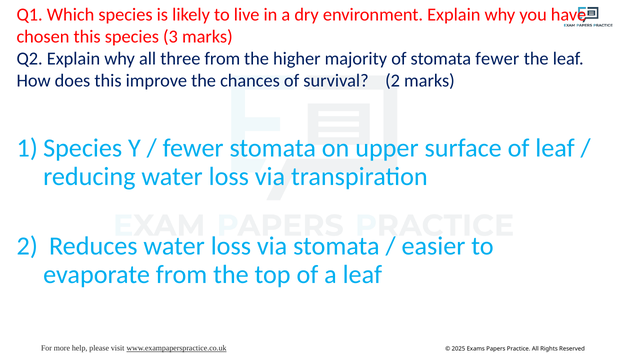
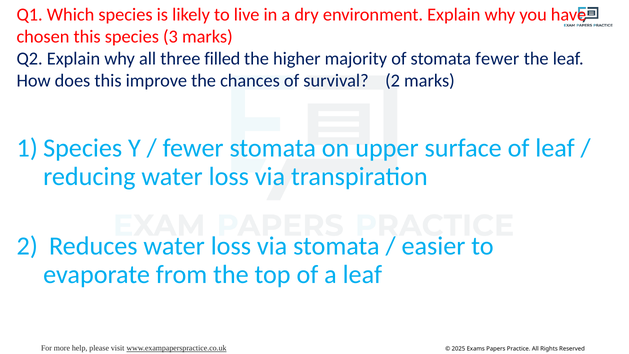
three from: from -> filled (222, 59)
